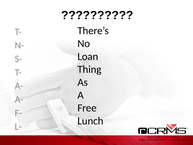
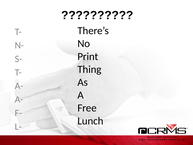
Loan: Loan -> Print (88, 56)
